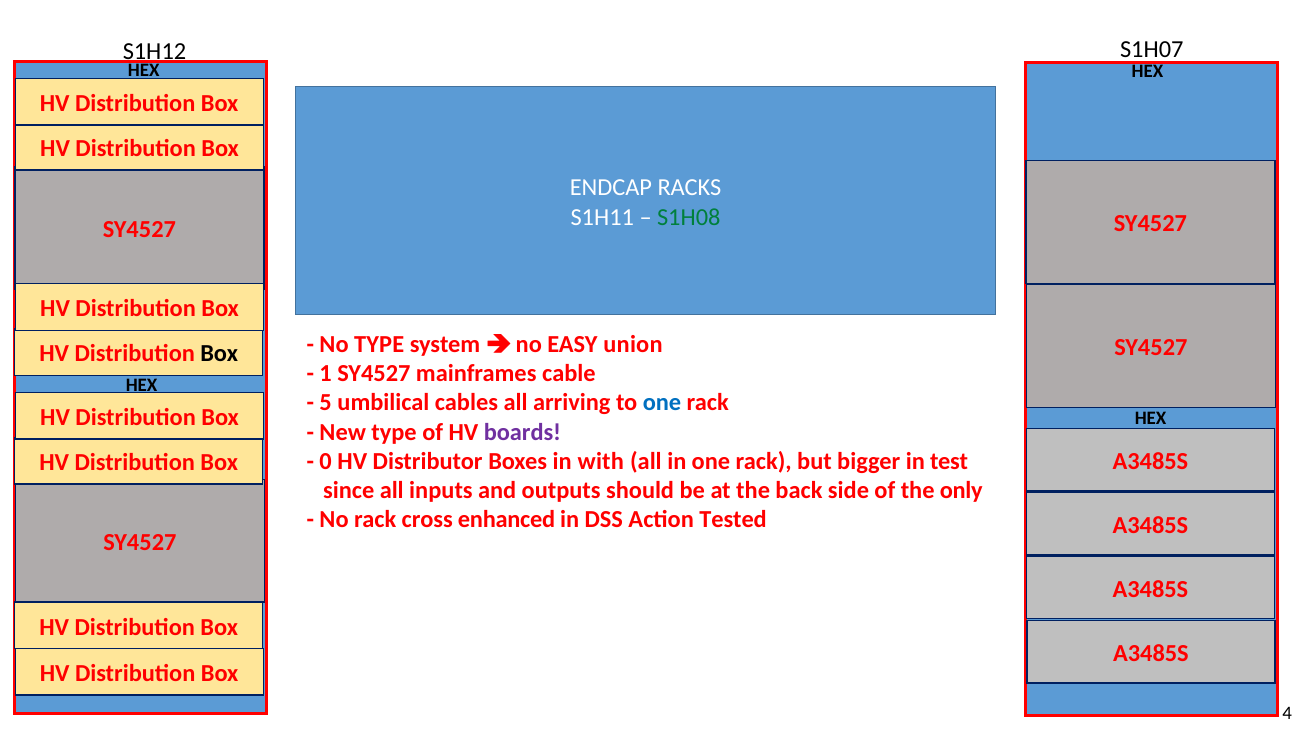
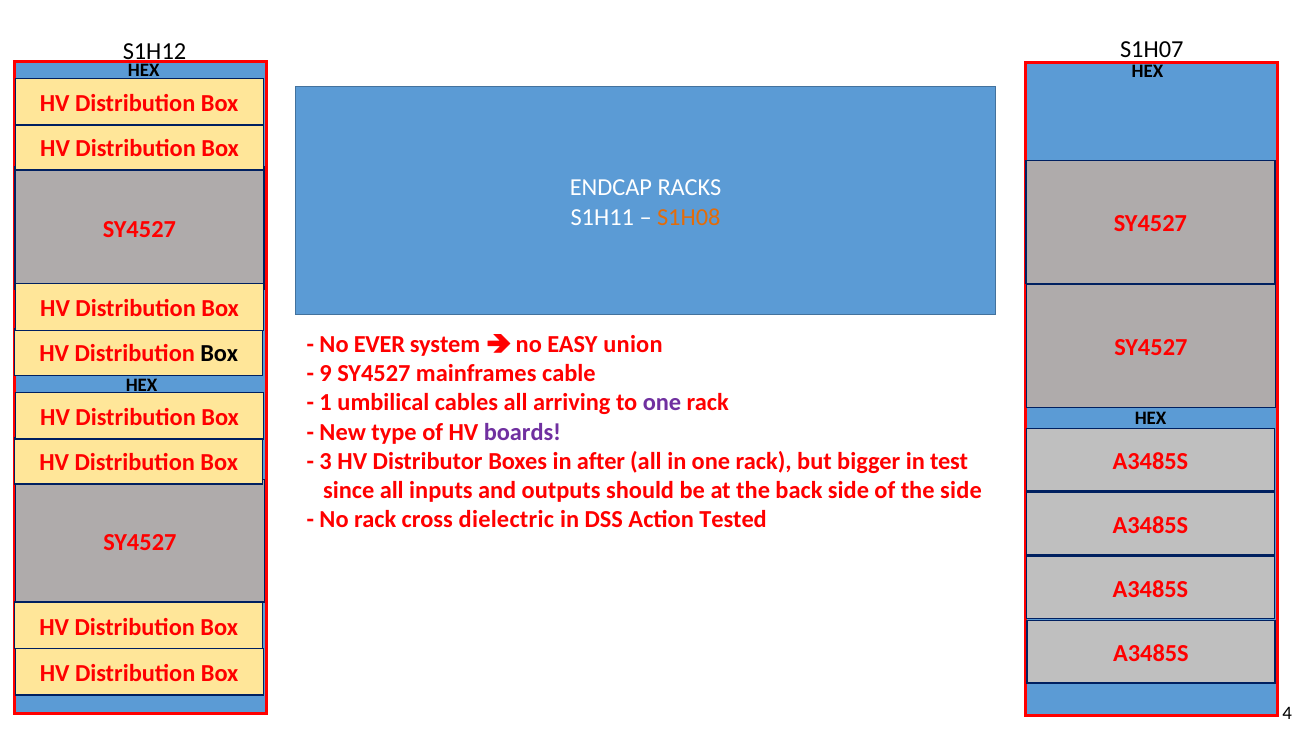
S1H08 colour: green -> orange (689, 217)
No TYPE: TYPE -> EVER (379, 344)
1: 1 -> 9 (326, 373)
5: 5 -> 1 (326, 403)
one colour: blue -> purple (662, 403)
0: 0 -> 3 (326, 461)
with: with -> after (601, 461)
the only: only -> side (961, 490)
enhanced: enhanced -> dielectric (506, 520)
